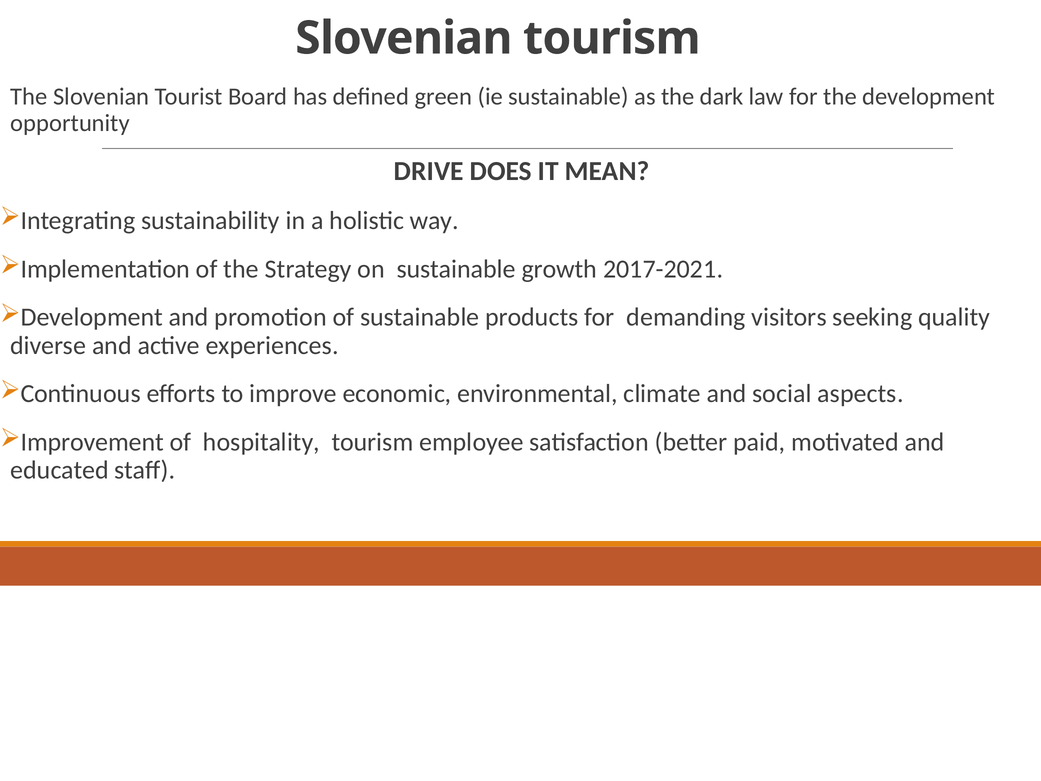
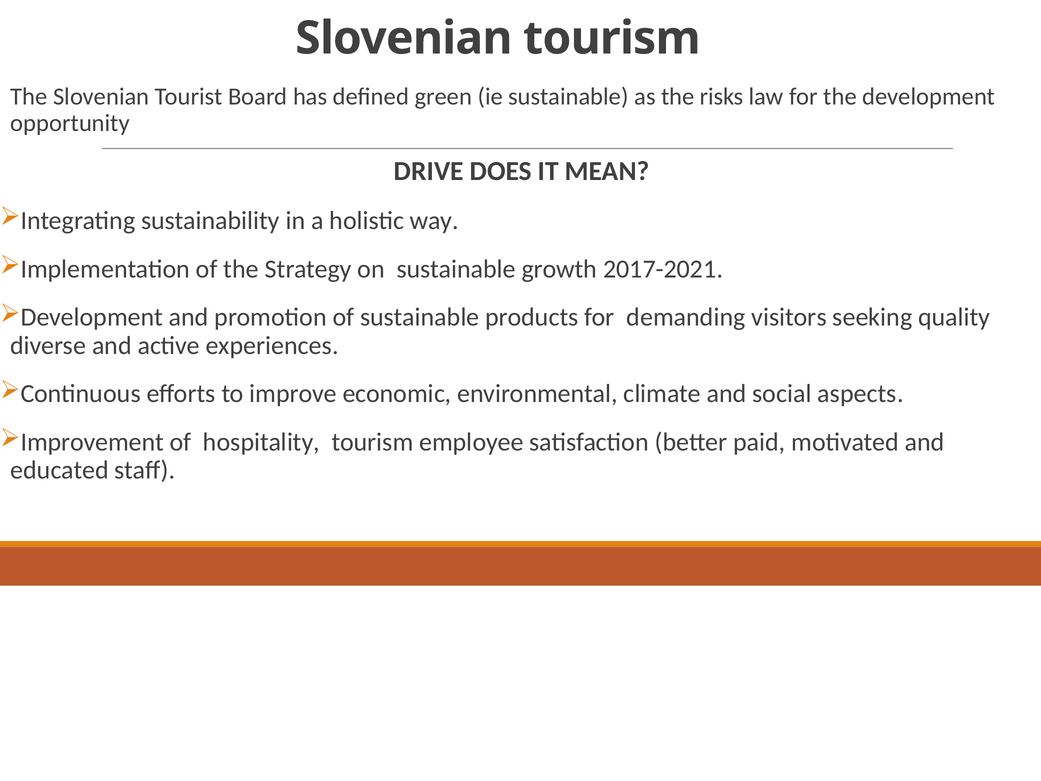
dark: dark -> risks (722, 96)
